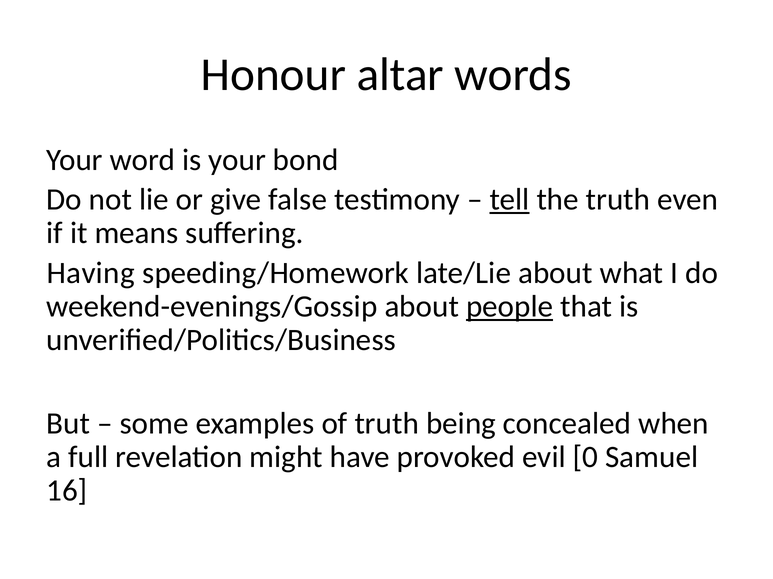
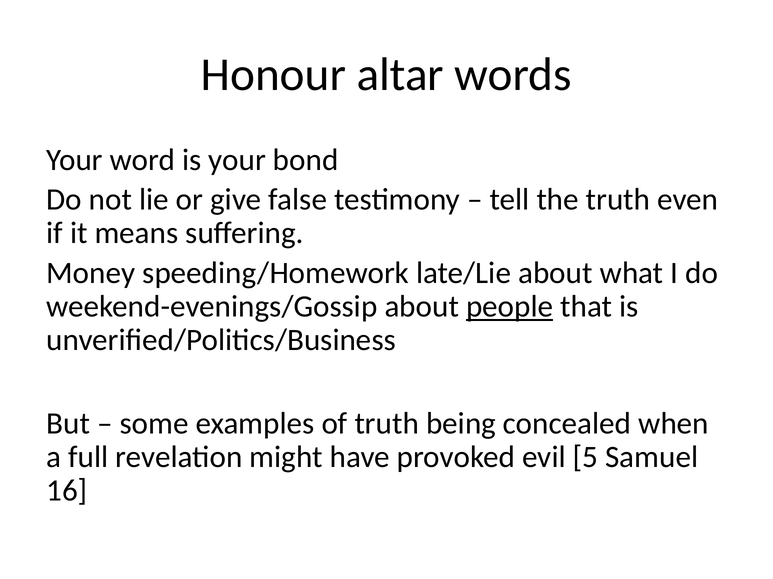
tell underline: present -> none (510, 200)
Having: Having -> Money (91, 273)
0: 0 -> 5 (585, 457)
